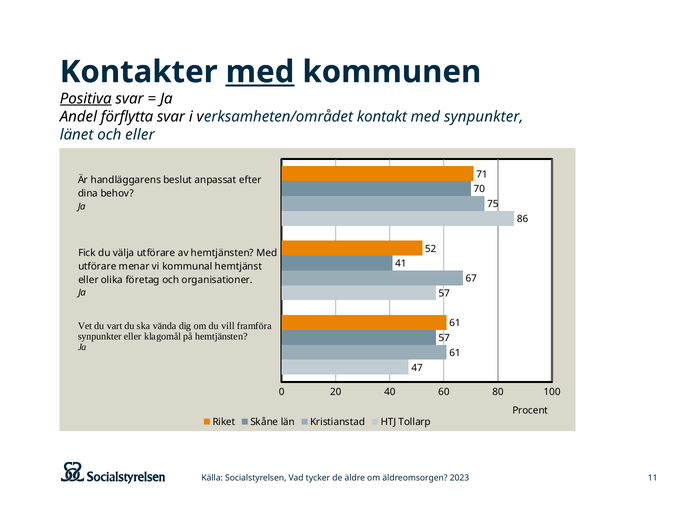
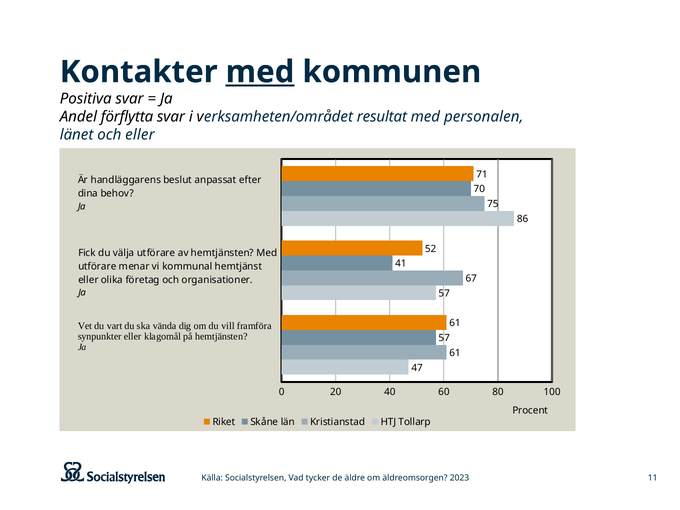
Positiva underline: present -> none (86, 99)
kontakt: kontakt -> resultat (382, 117)
med synpunkter: synpunkter -> personalen (484, 117)
